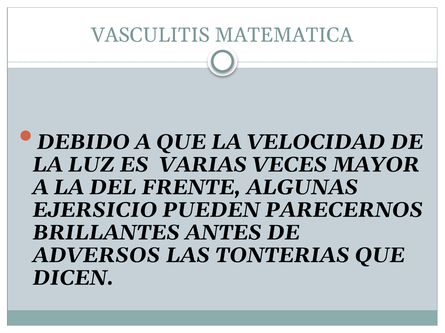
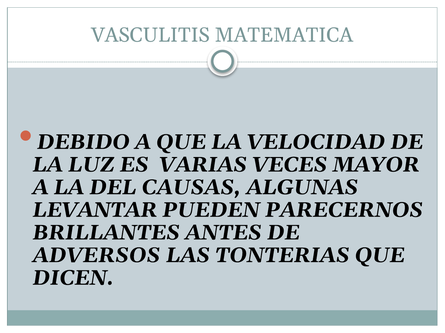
FRENTE: FRENTE -> CAUSAS (191, 188)
EJERSICIO: EJERSICIO -> LEVANTAR (95, 210)
